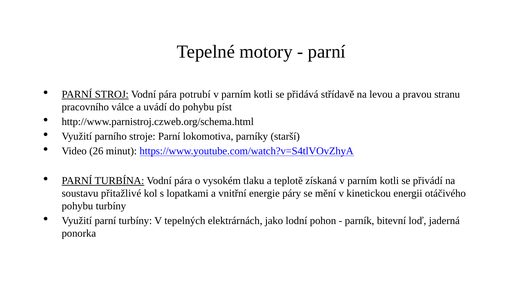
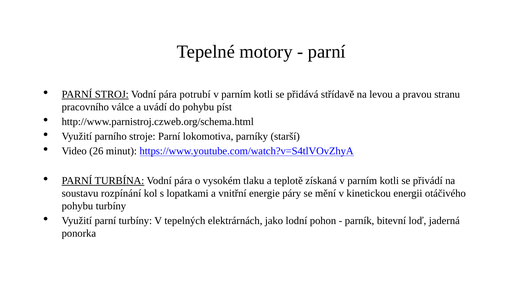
přitažlivé: přitažlivé -> rozpínání (121, 193)
